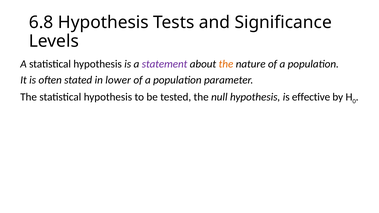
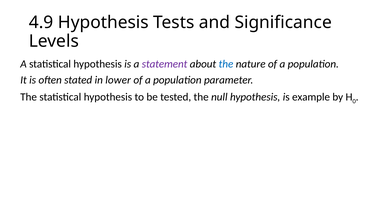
6.8: 6.8 -> 4.9 (41, 22)
the colour: orange -> blue (226, 64)
effective: effective -> example (311, 97)
